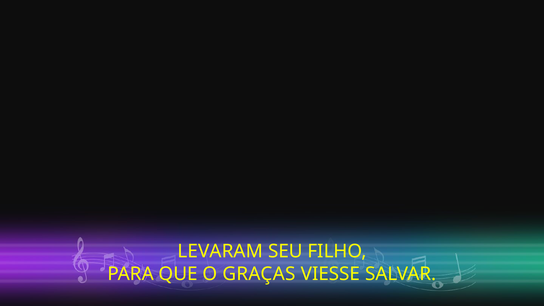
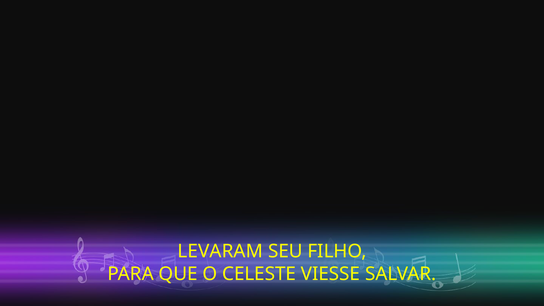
GRAÇAS: GRAÇAS -> CELESTE (259, 274)
